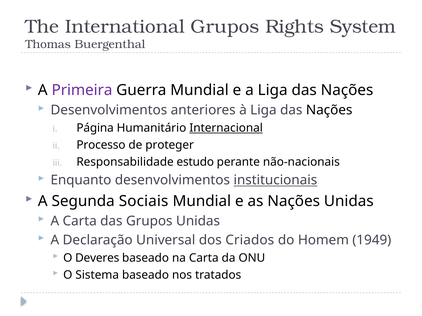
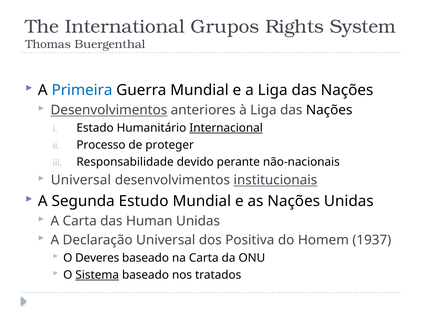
Primeira colour: purple -> blue (82, 90)
Desenvolvimentos underline: none -> present (109, 110)
Página: Página -> Estado (95, 128)
estudo: estudo -> devido (195, 162)
Enquanto: Enquanto -> Universal (81, 180)
Sociais: Sociais -> Estudo (144, 201)
das Grupos: Grupos -> Human (149, 221)
Criados: Criados -> Positiva (250, 240)
1949: 1949 -> 1937 (372, 240)
Sistema underline: none -> present (97, 275)
